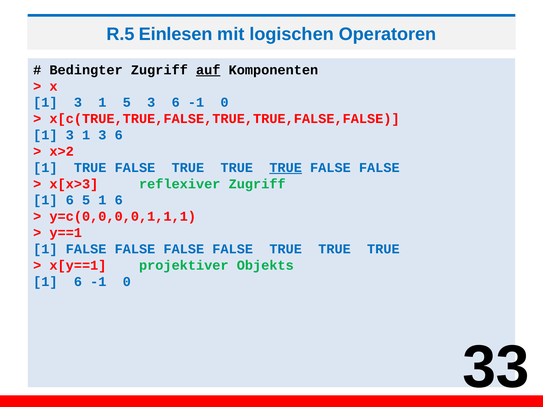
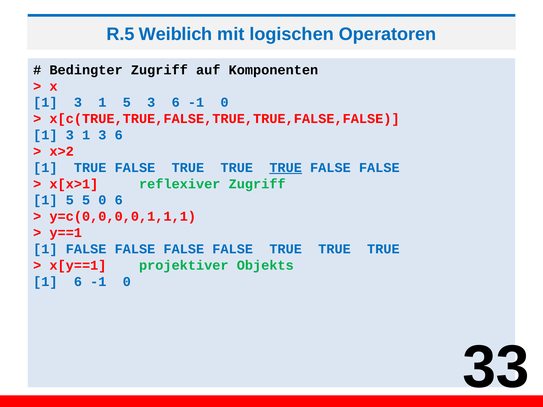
Einlesen: Einlesen -> Weiblich (176, 34)
auf underline: present -> none (208, 70)
x[x>3: x[x>3 -> x[x>1 (74, 184)
6: 6 -> 5 (70, 200)
5 1: 1 -> 0 (102, 200)
